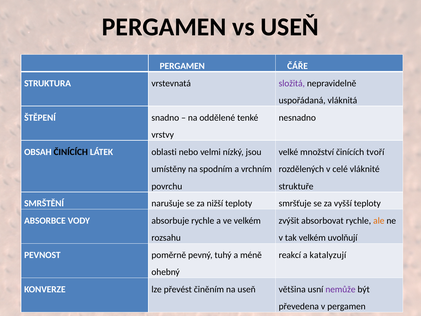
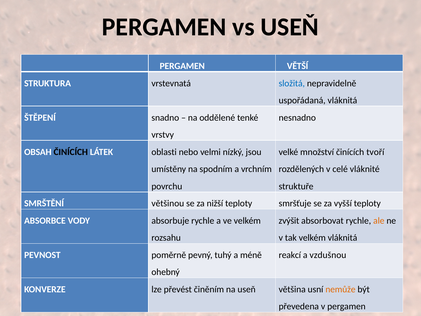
ČÁŘE: ČÁŘE -> VĚTŠÍ (298, 66)
složitá colour: purple -> blue (292, 83)
narušuje: narušuje -> většinou (168, 203)
velkém uvolňují: uvolňují -> vláknitá (343, 238)
katalyzují: katalyzují -> vzdušnou (328, 255)
nemůže colour: purple -> orange (340, 289)
